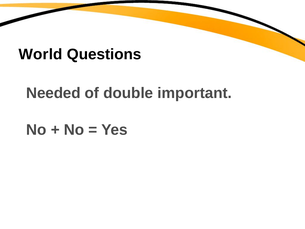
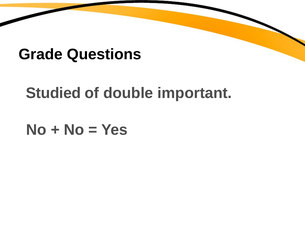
World: World -> Grade (41, 54)
Needed: Needed -> Studied (53, 93)
